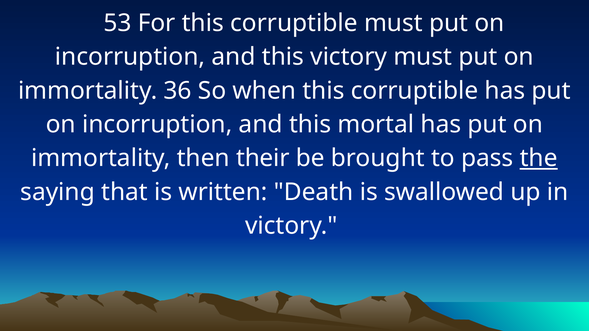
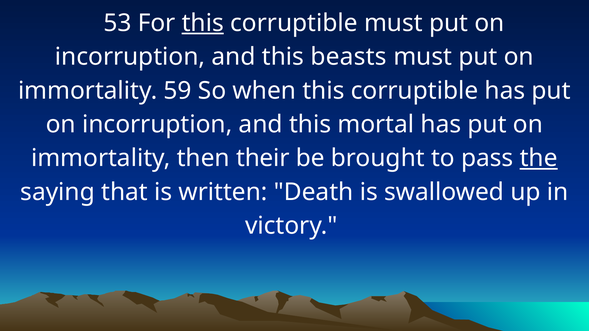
this underline: none -> present (203, 23)
this victory: victory -> beasts (348, 57)
36: 36 -> 59 (178, 91)
